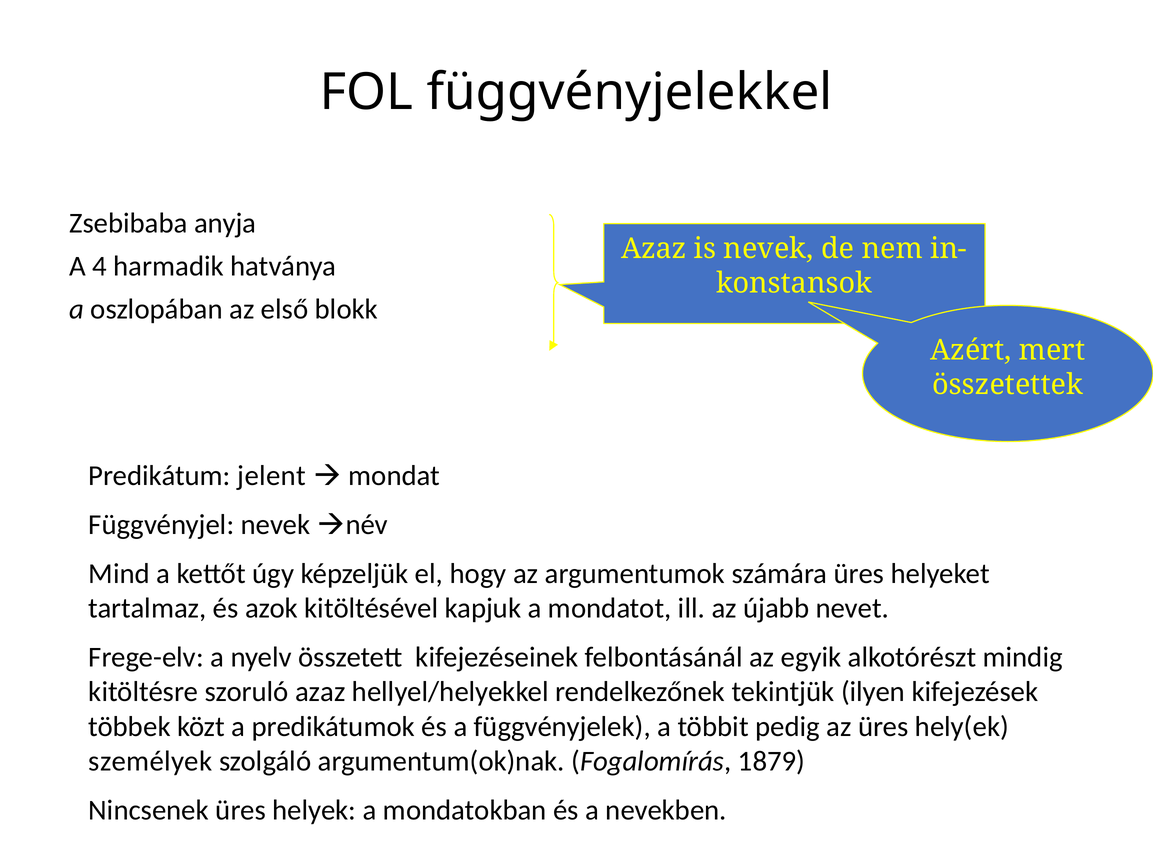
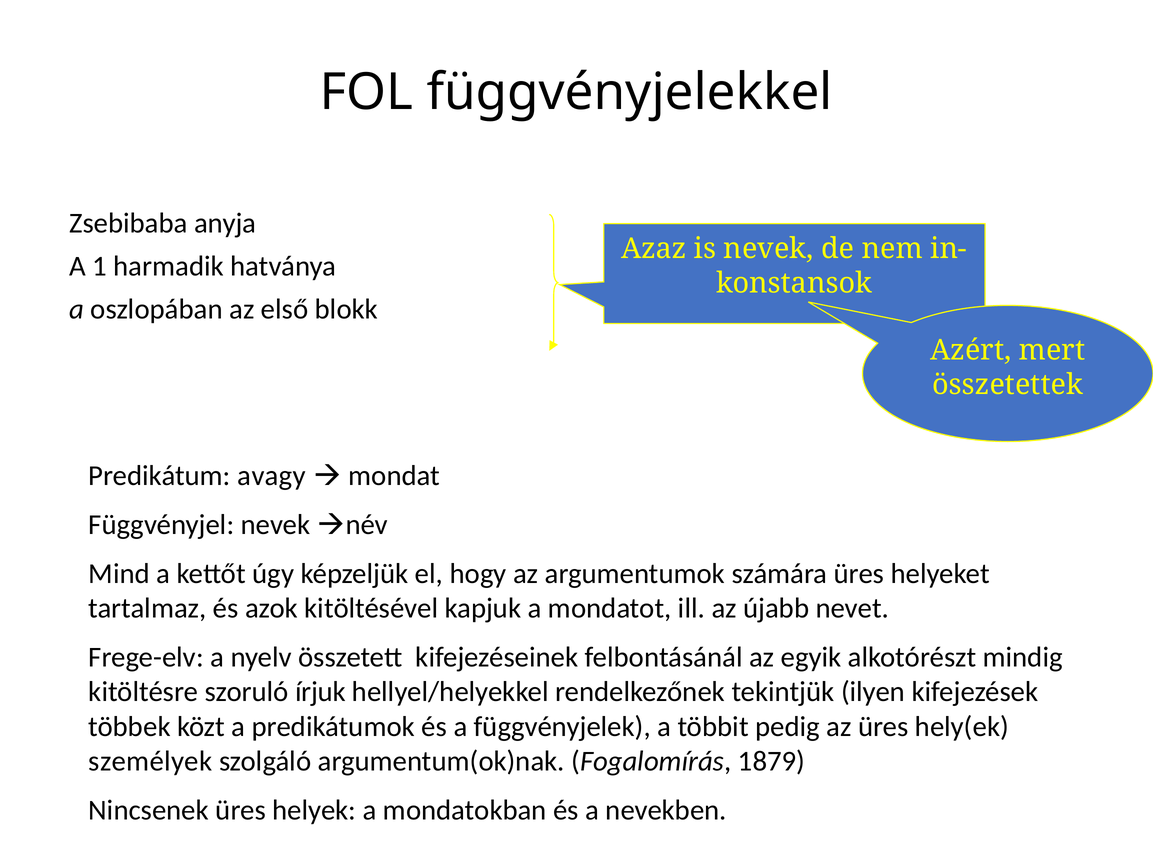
4: 4 -> 1 (100, 266)
jelent: jelent -> avagy (272, 476)
szoruló azaz: azaz -> írjuk (320, 692)
